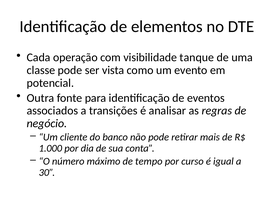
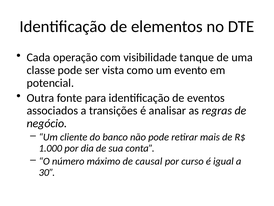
tempo: tempo -> causal (149, 161)
